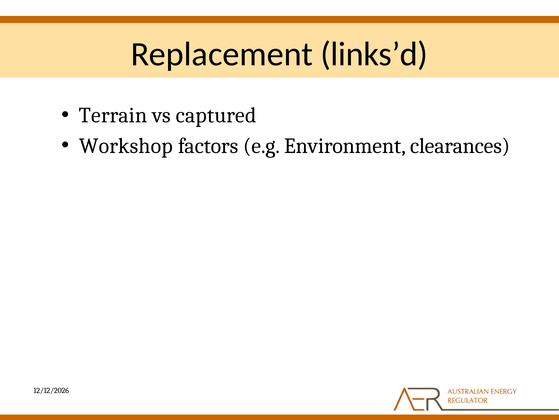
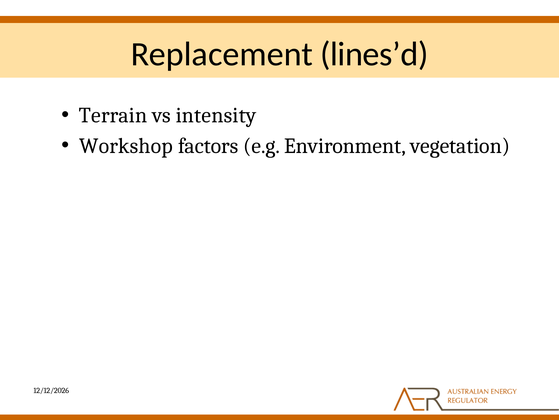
links’d: links’d -> lines’d (374, 54)
captured: captured -> intensity (216, 115)
clearances: clearances -> vegetation (460, 146)
